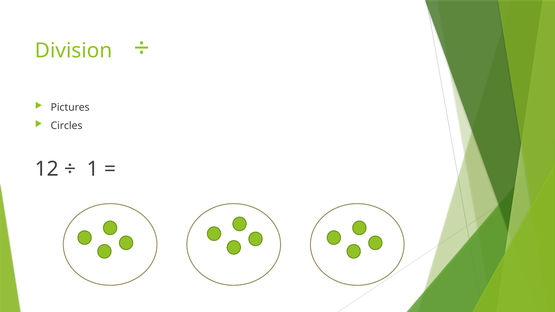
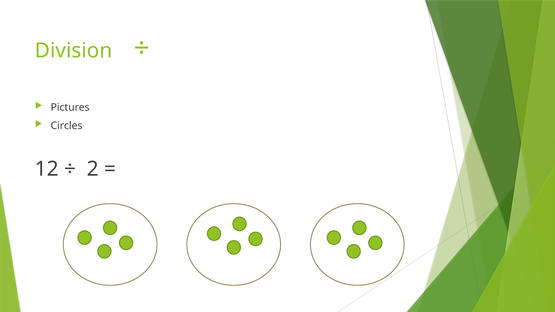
1: 1 -> 2 (93, 169)
